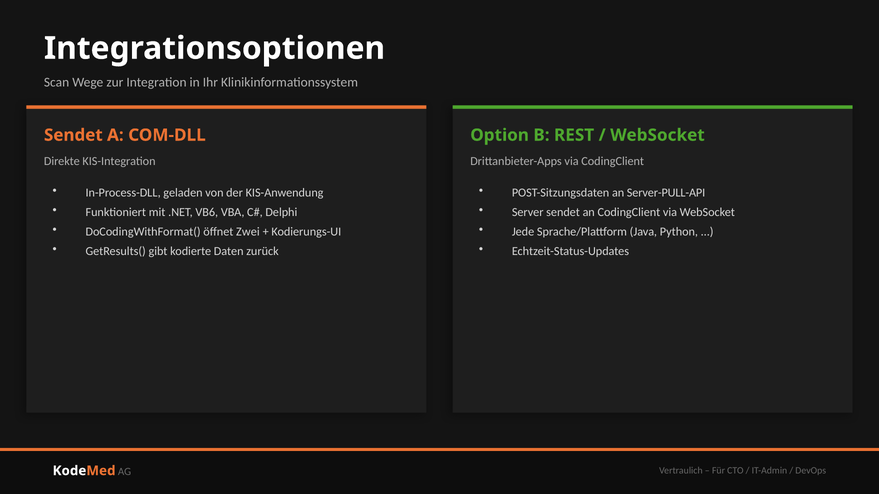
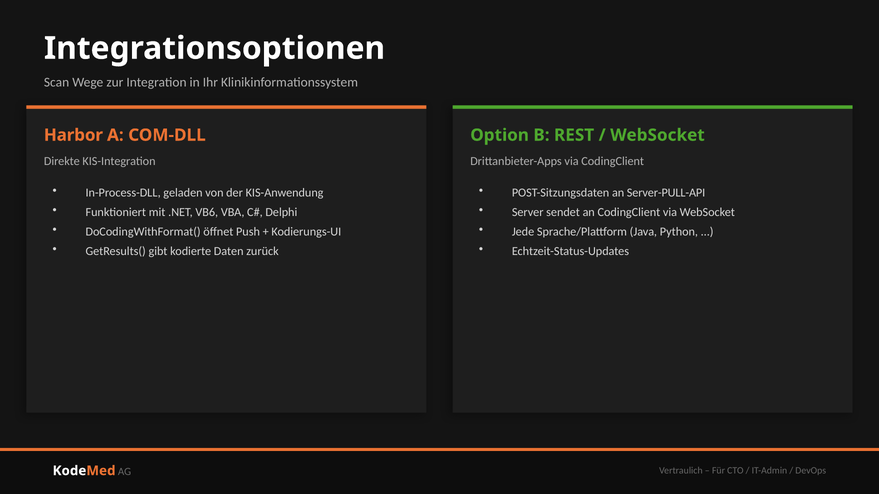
Sendet: Sendet -> Harbor (73, 135)
Zwei: Zwei -> Push (248, 232)
